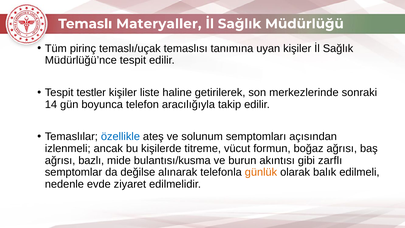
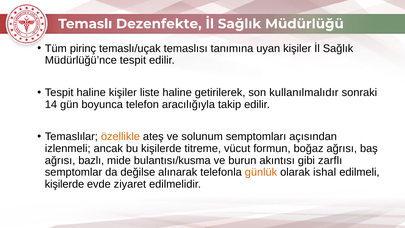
Materyaller: Materyaller -> Dezenfekte (159, 24)
Tespit testler: testler -> haline (91, 92)
merkezlerinde: merkezlerinde -> kullanılmalıdır (304, 92)
özellikle colour: blue -> orange (120, 137)
balık: balık -> ishal (325, 172)
nedenle: nedenle -> kişilerde (64, 184)
